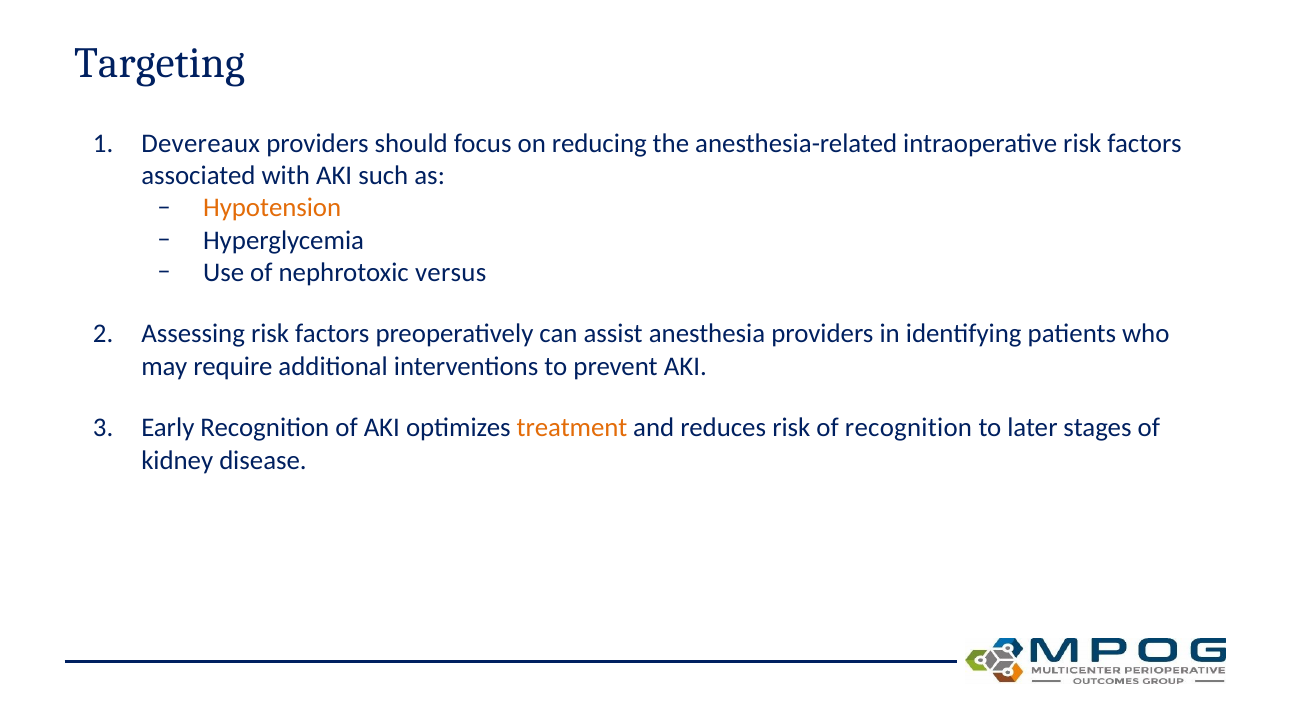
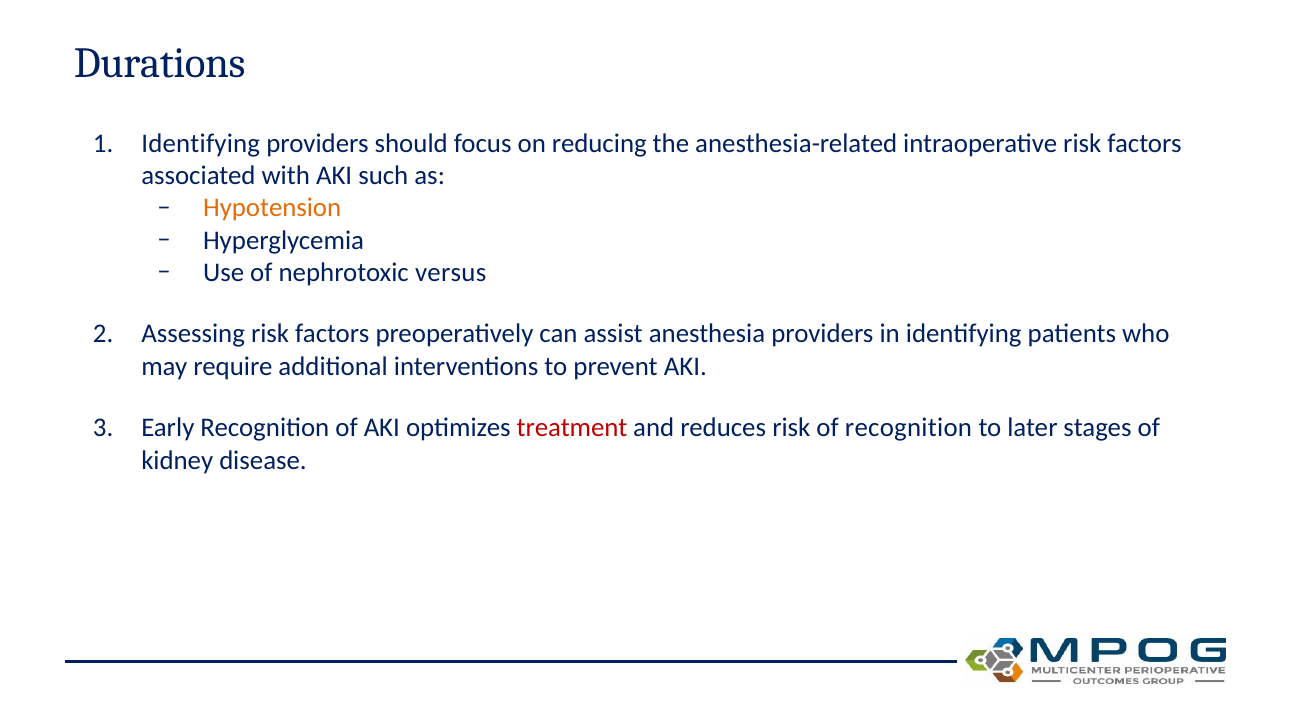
Targeting: Targeting -> Durations (160, 63)
Devereaux: Devereaux -> Identifying (201, 143)
treatment colour: orange -> red (572, 428)
